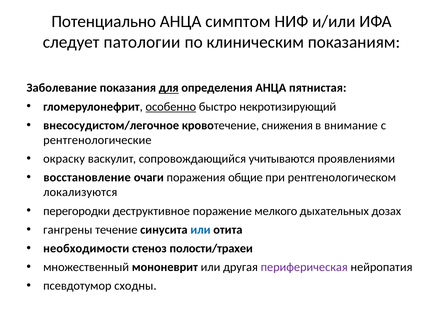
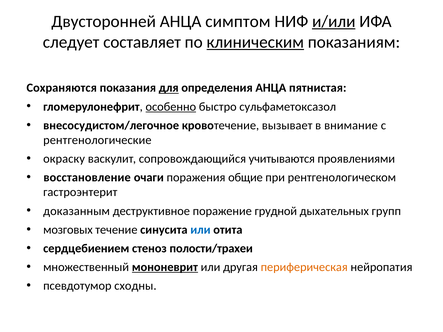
Потенциально: Потенциально -> Двусторонней (104, 22)
и/или underline: none -> present (334, 22)
патологии: патологии -> составляет (142, 42)
клиническим underline: none -> present (255, 42)
Заболевание: Заболевание -> Сохраняются (62, 88)
некротизирующий: некротизирующий -> сульфаметоксазол (288, 107)
снижения: снижения -> вызывает (287, 125)
локализуются: локализуются -> гастроэнтерит (80, 192)
перегородки: перегородки -> доказанным (77, 211)
мелкого: мелкого -> грудной (276, 211)
дозах: дозах -> групп (386, 211)
гангрены: гангрены -> мозговых (68, 230)
необходимости: необходимости -> сердцебиением (86, 249)
мононеврит underline: none -> present (165, 267)
периферическая colour: purple -> orange (304, 267)
